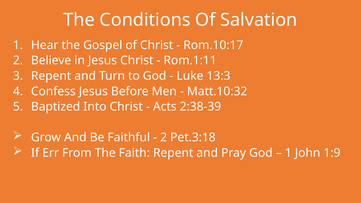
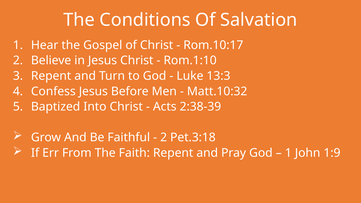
Rom.1:11: Rom.1:11 -> Rom.1:10 (190, 60)
